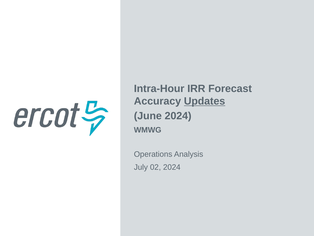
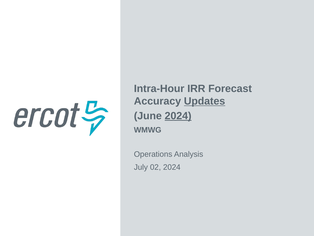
2024 underline: none -> present (178, 116)
